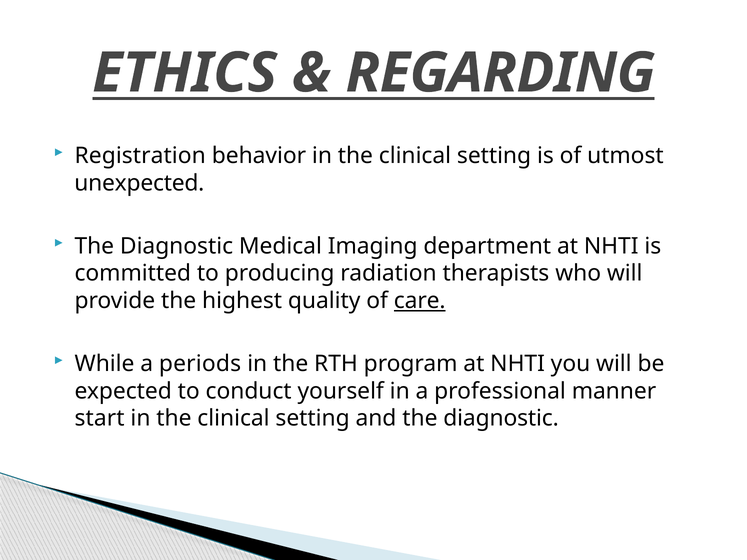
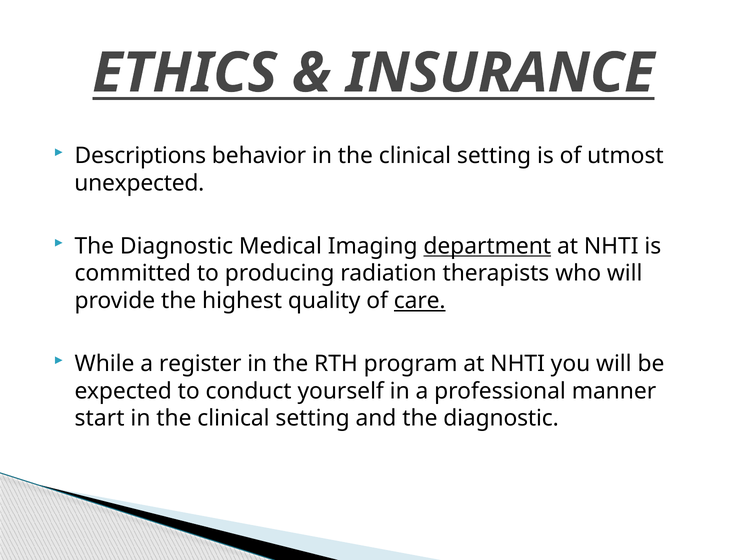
REGARDING: REGARDING -> INSURANCE (500, 73)
Registration: Registration -> Descriptions (140, 156)
department underline: none -> present (487, 246)
periods: periods -> register (200, 364)
